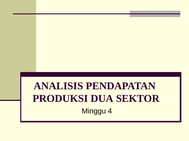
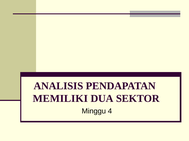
PRODUKSI: PRODUKSI -> MEMILIKI (60, 99)
